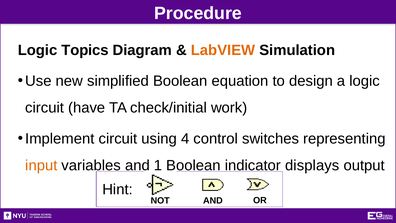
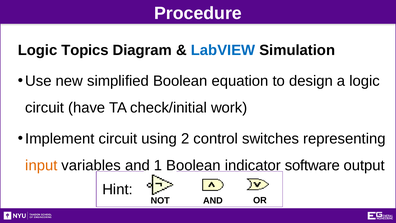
LabVIEW colour: orange -> blue (223, 50)
4: 4 -> 2 (185, 138)
displays: displays -> software (312, 165)
